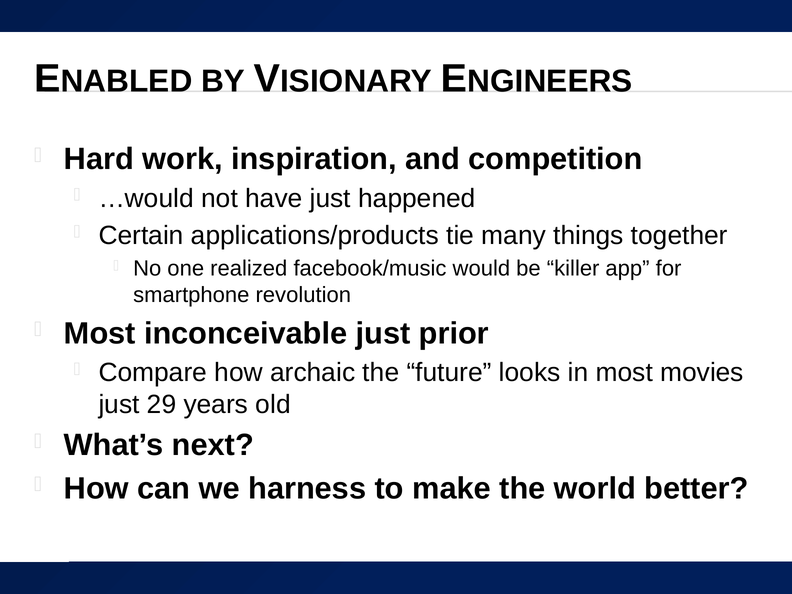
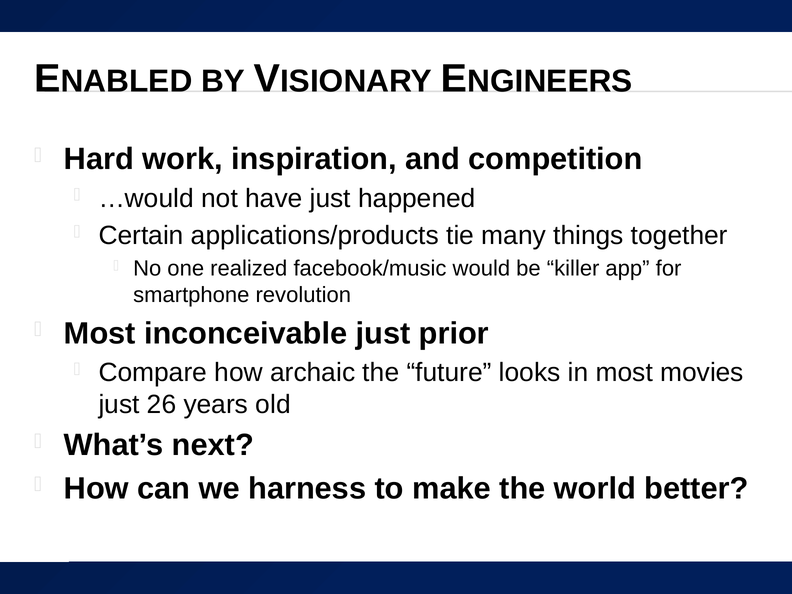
29: 29 -> 26 (162, 404)
